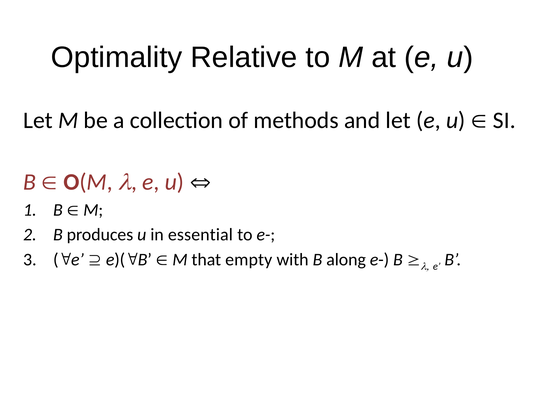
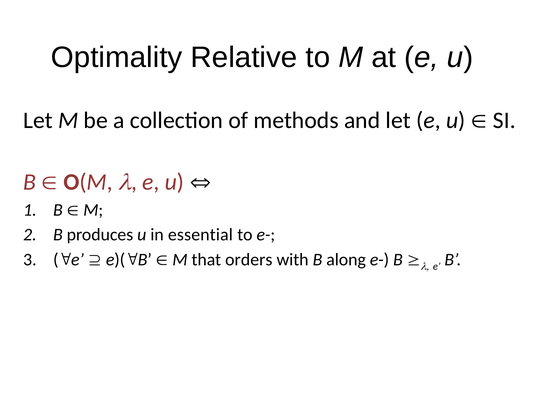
empty: empty -> orders (249, 260)
